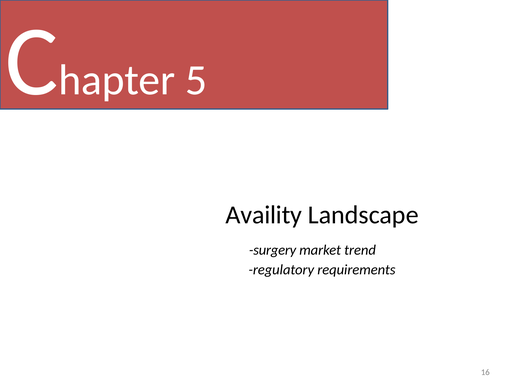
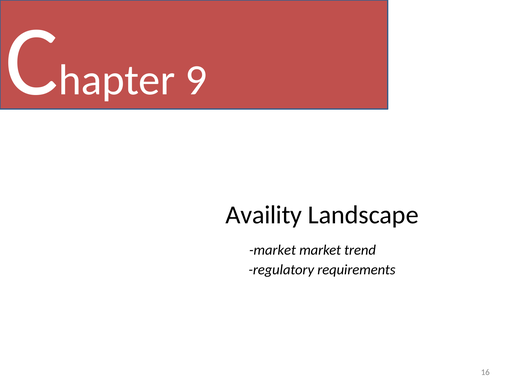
5: 5 -> 9 (196, 80)
surgery: surgery -> market (273, 250)
